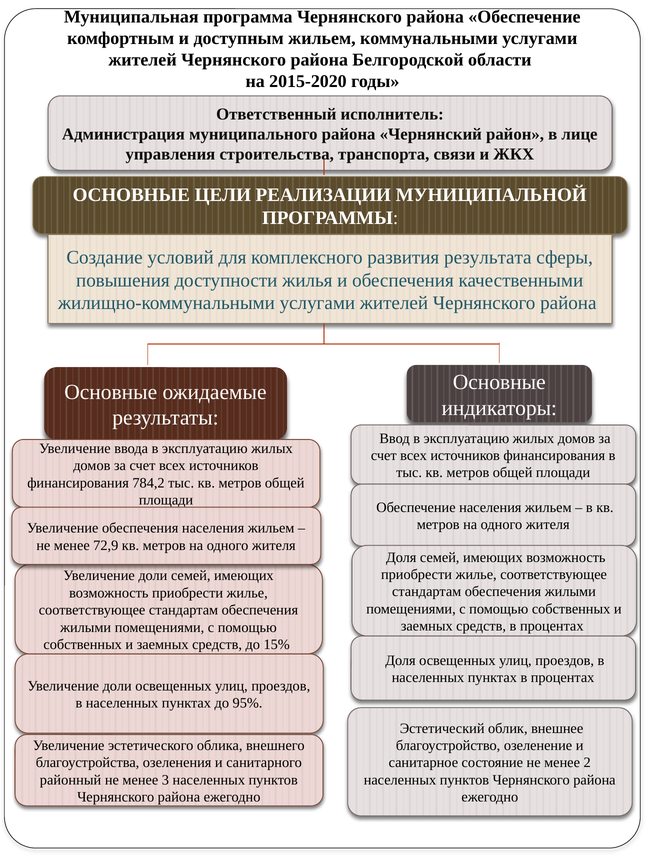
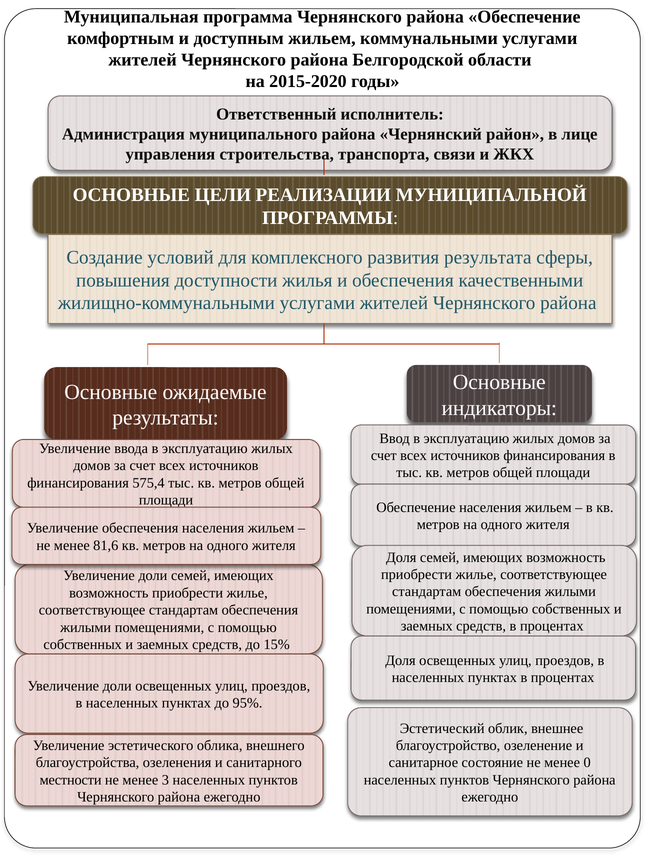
784,2: 784,2 -> 575,4 (149, 483)
72,9: 72,9 -> 81,6 (106, 545)
2: 2 -> 0 (587, 763)
районный: районный -> местности (71, 780)
